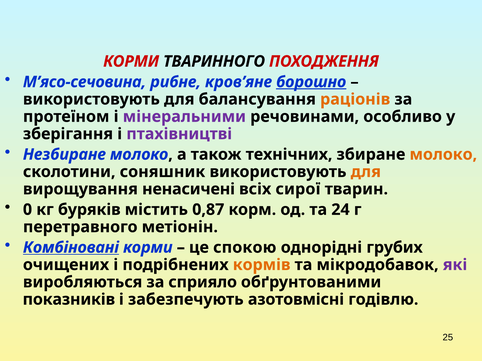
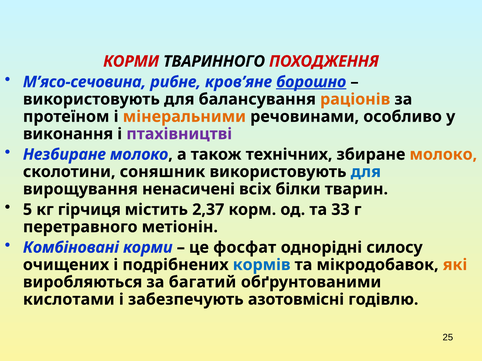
мінеральними colour: purple -> orange (184, 117)
зберігання: зберігання -> виконання (68, 134)
для colour: orange -> blue (366, 172)
сирої: сирої -> білки (298, 189)
0: 0 -> 5 (28, 210)
буряків: буряків -> гірчиця (89, 210)
0,87: 0,87 -> 2,37 (208, 210)
24: 24 -> 33 (340, 210)
Комбіновані underline: present -> none (71, 248)
спокою: спокою -> фосфат (245, 248)
грубих: грубих -> силосу (395, 248)
кормів colour: orange -> blue (262, 265)
які colour: purple -> orange (455, 265)
сприяло: сприяло -> багатий (203, 282)
показників: показників -> кислотами (69, 300)
